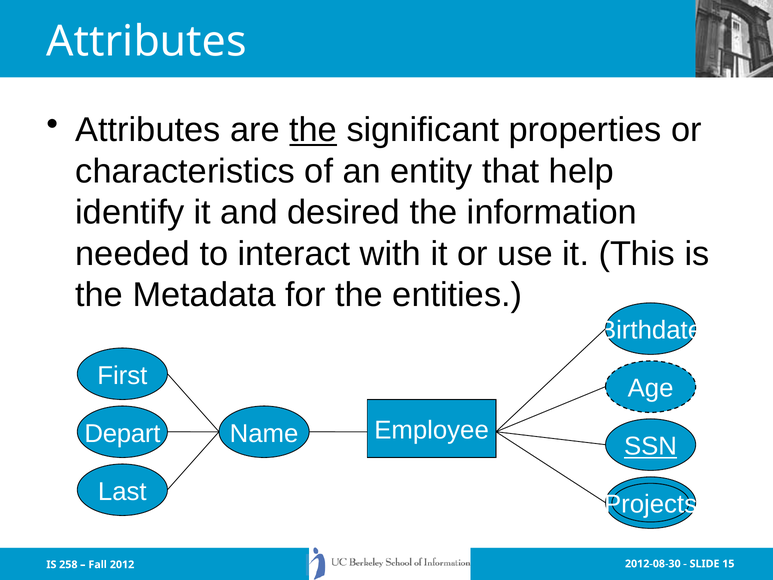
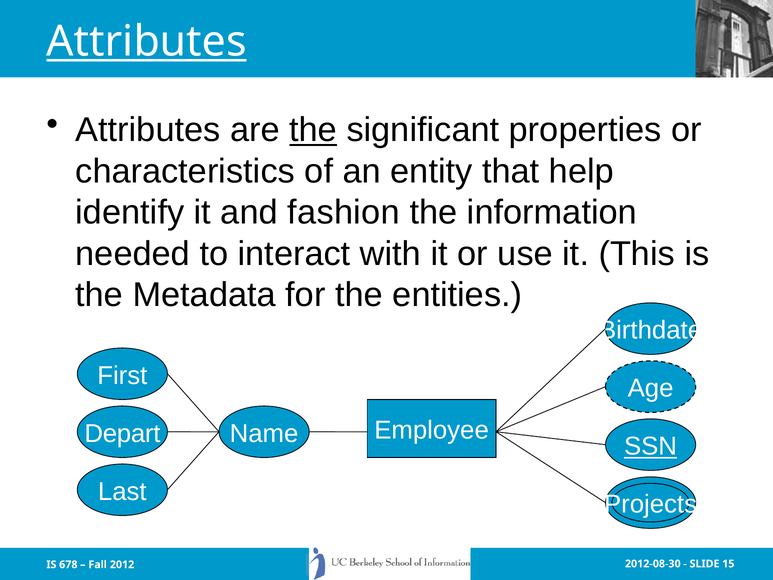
Attributes underline: none -> present (147, 42)
desired: desired -> fashion (344, 212)
258: 258 -> 678 (68, 564)
